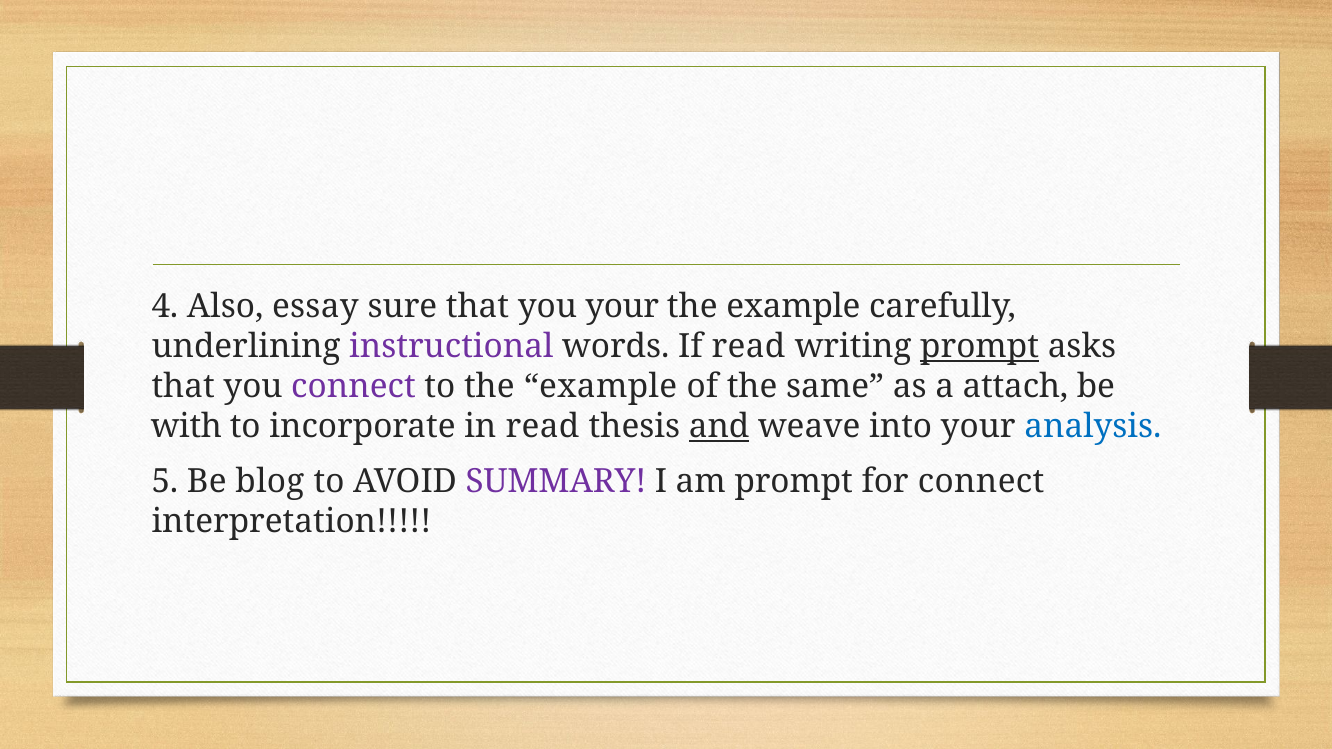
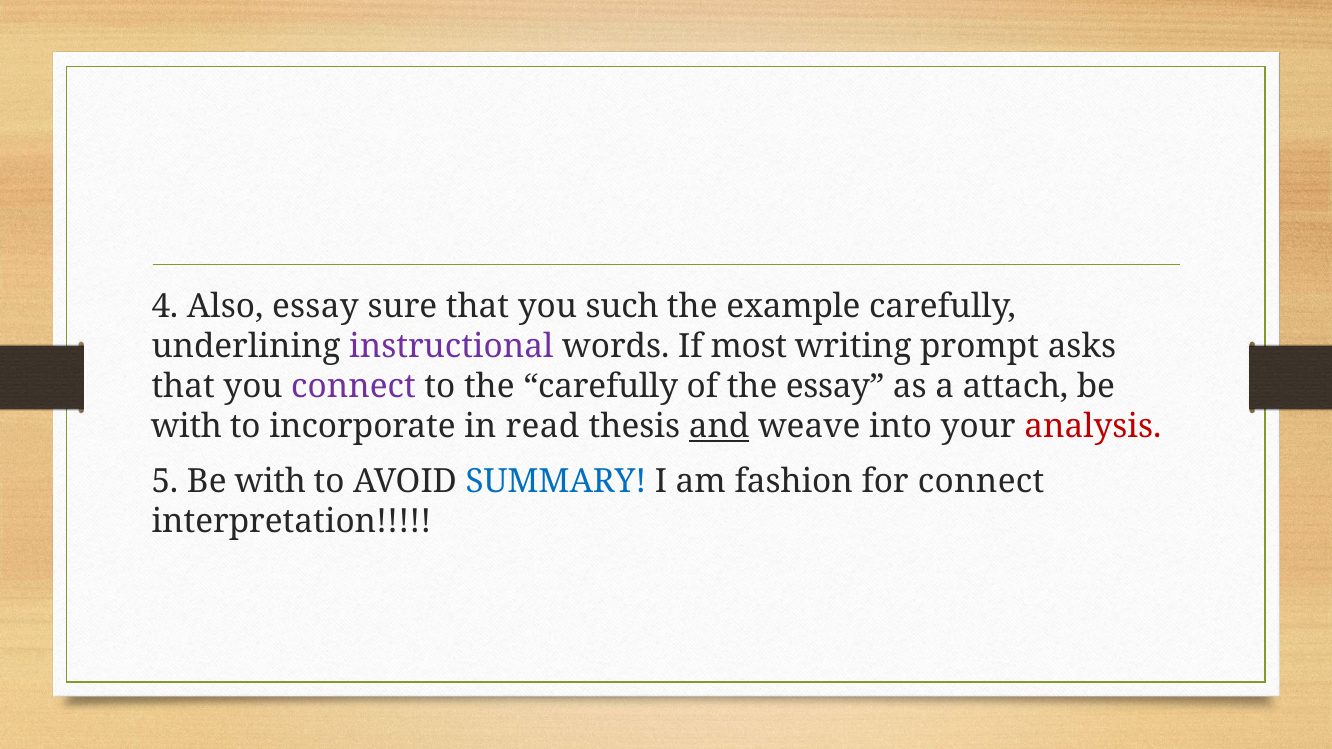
you your: your -> such (622, 307)
If read: read -> most (749, 347)
prompt underline: present -> none (980, 347)
to the example: example -> carefully (601, 387)
the same: same -> essay (835, 387)
analysis colour: blue -> red (1093, 427)
5 Be blog: blog -> with (270, 482)
SUMMARY colour: purple -> blue (556, 482)
am prompt: prompt -> fashion (794, 482)
